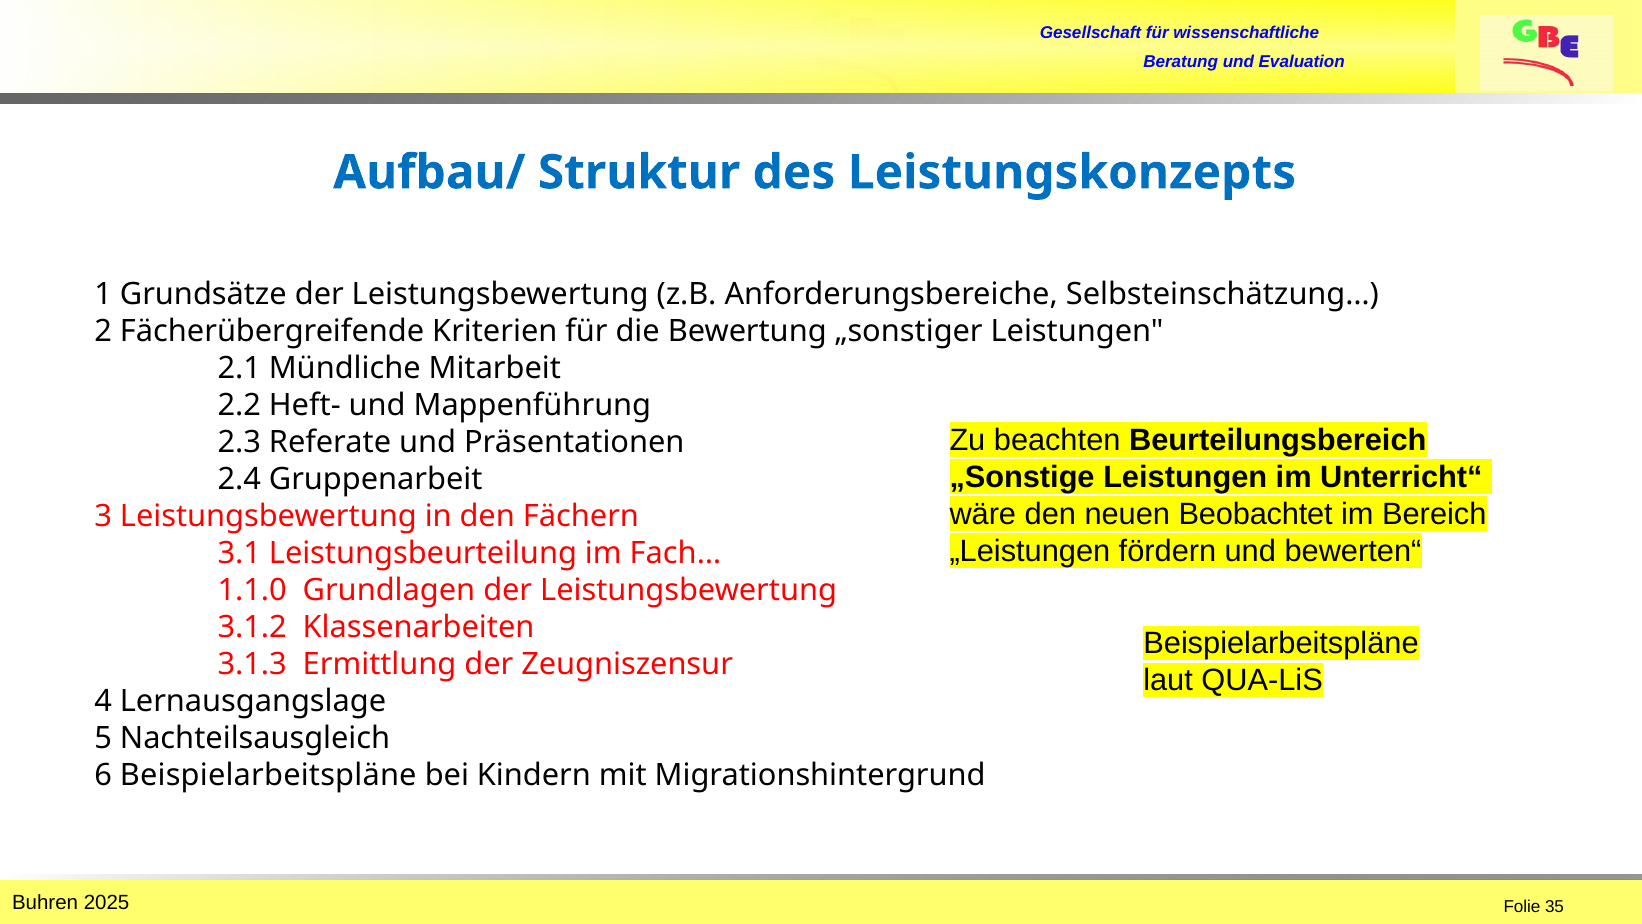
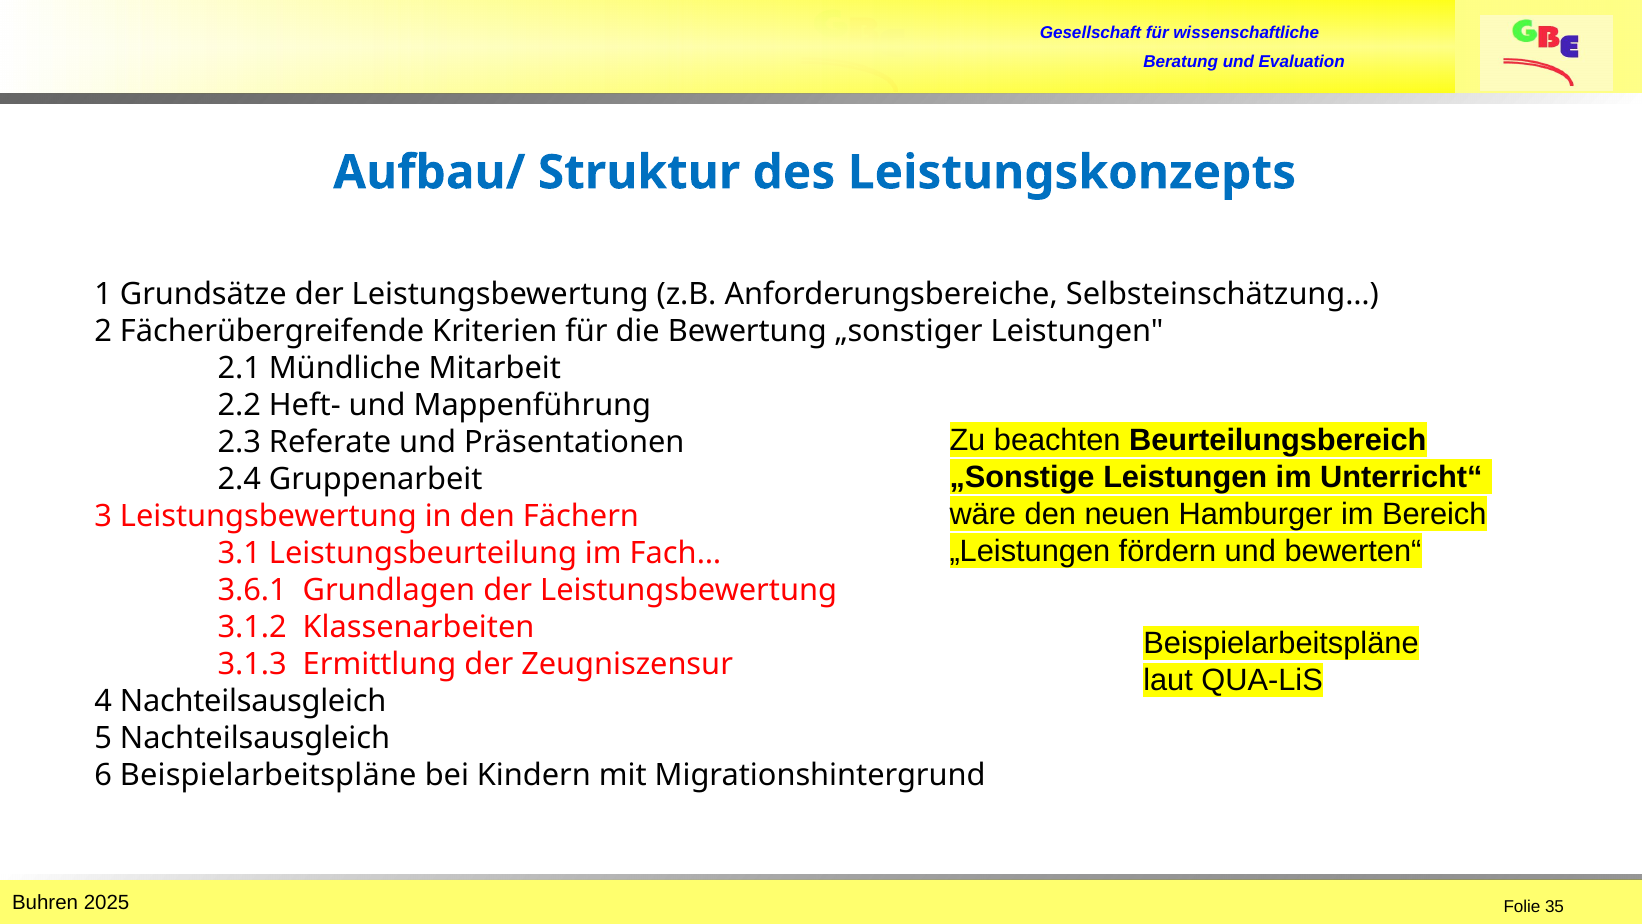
Beobachtet: Beobachtet -> Hamburger (1256, 514)
1.1.0: 1.1.0 -> 3.6.1 (252, 590)
4 Lernausgangslage: Lernausgangslage -> Nachteilsausgleich (253, 701)
